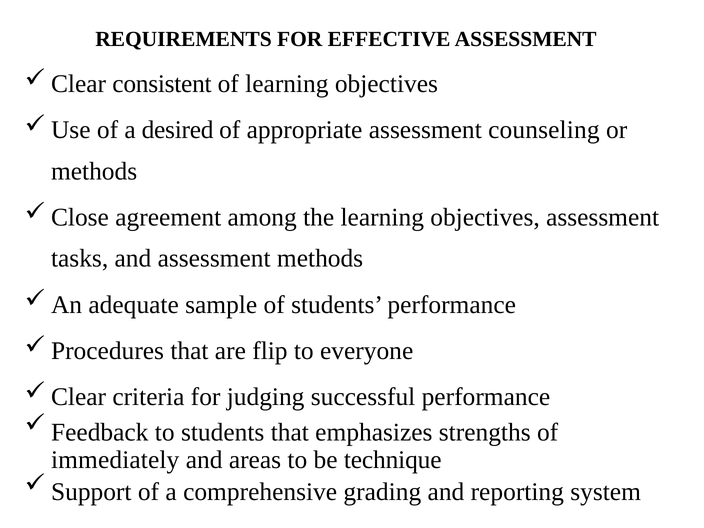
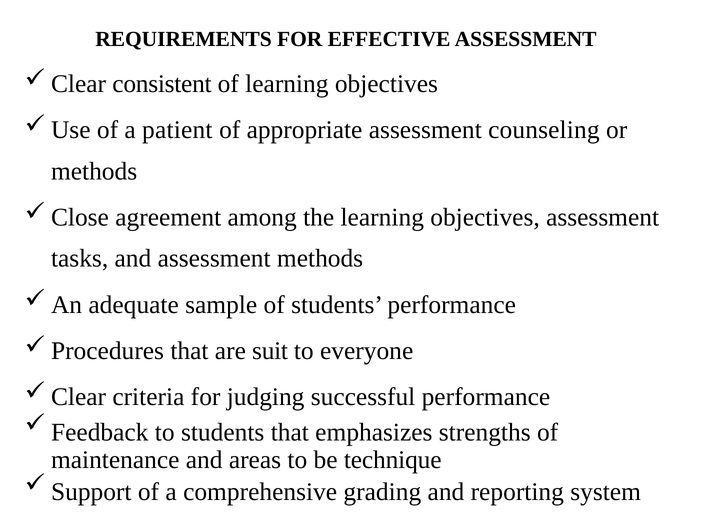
desired: desired -> patient (177, 130)
flip: flip -> suit (270, 351)
immediately: immediately -> maintenance (115, 460)
